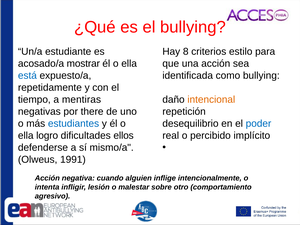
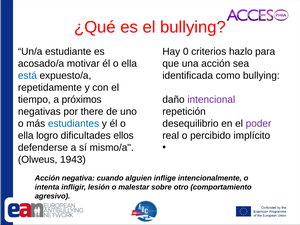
8: 8 -> 0 (186, 52)
estilo: estilo -> hazlo (241, 52)
mostrar: mostrar -> motivar (83, 64)
mentiras: mentiras -> próximos (82, 100)
intencional colour: orange -> purple (211, 100)
poder colour: blue -> purple (259, 124)
1991: 1991 -> 1943 (73, 160)
